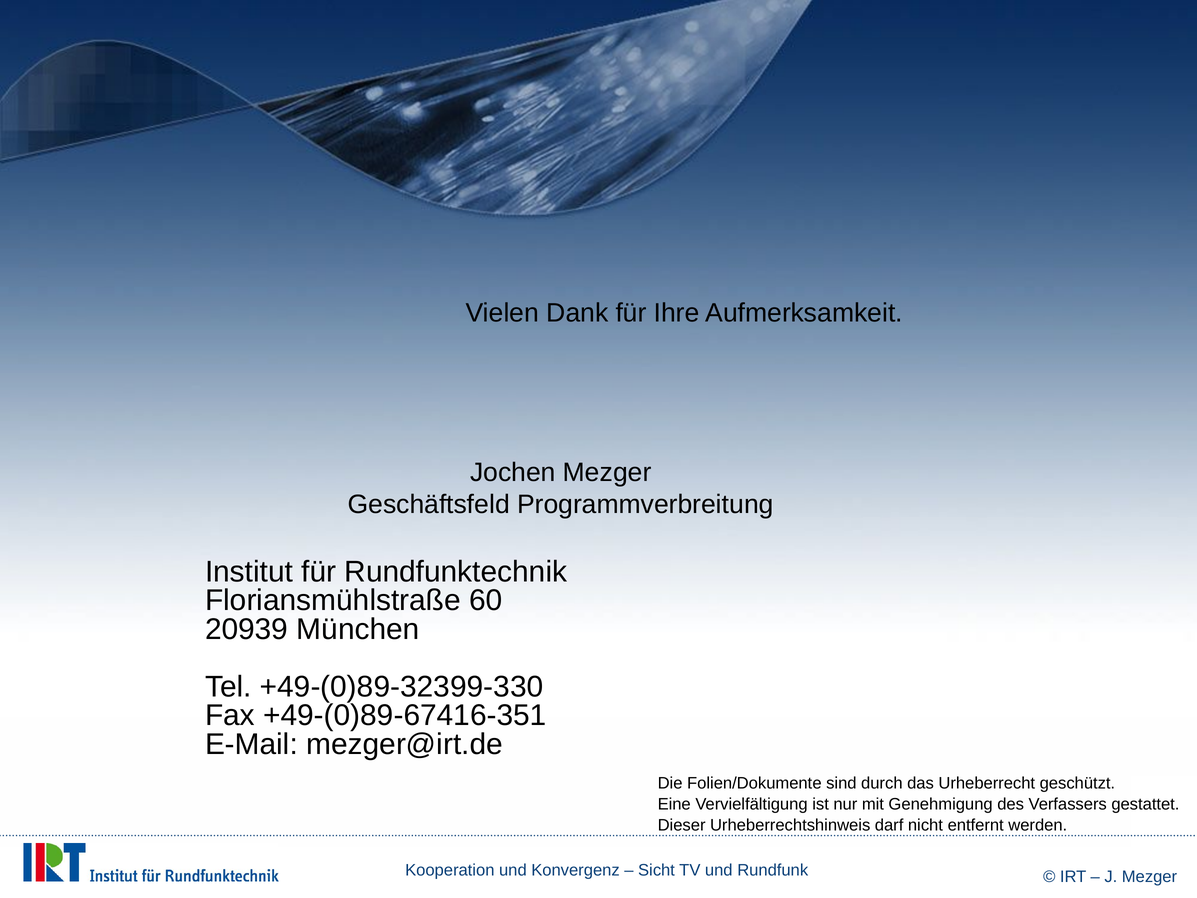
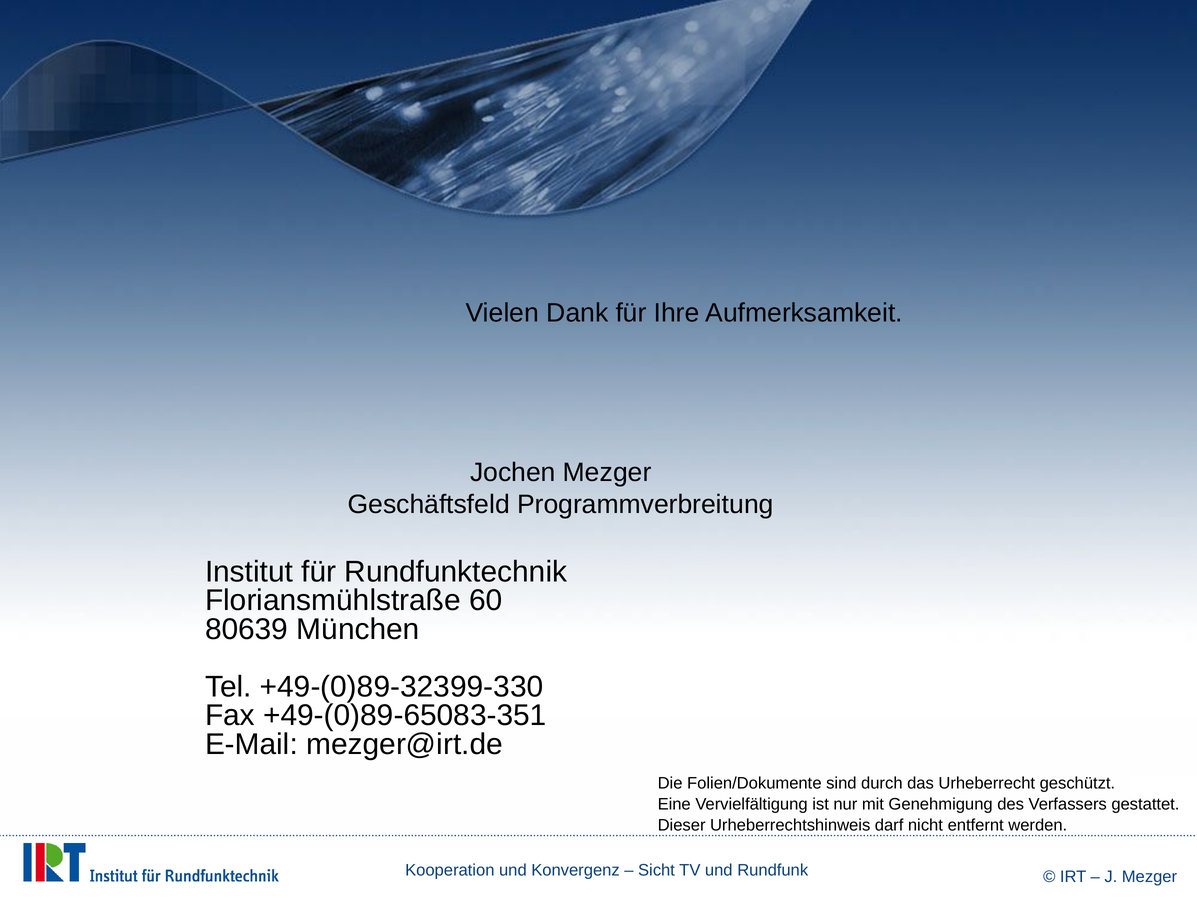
20939: 20939 -> 80639 (247, 629)
+49-(0)89-67416-351: +49-(0)89-67416-351 -> +49-(0)89-65083-351 (405, 715)
